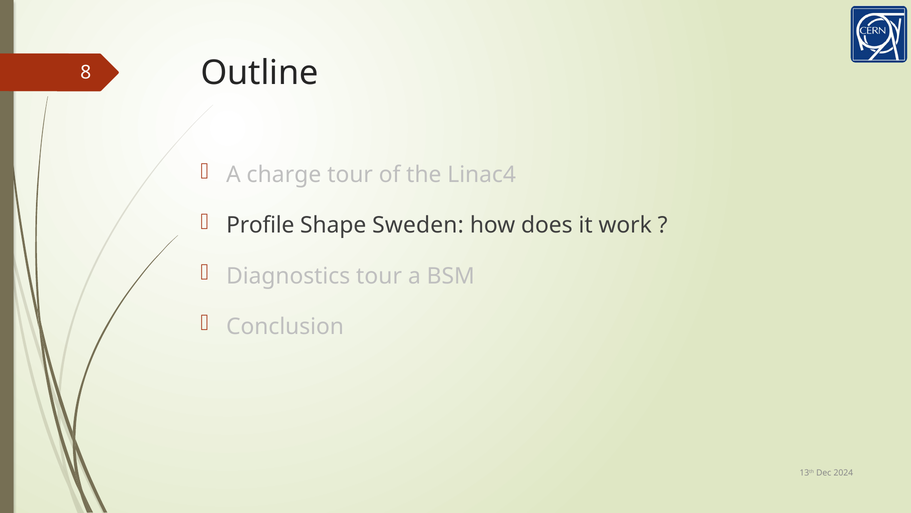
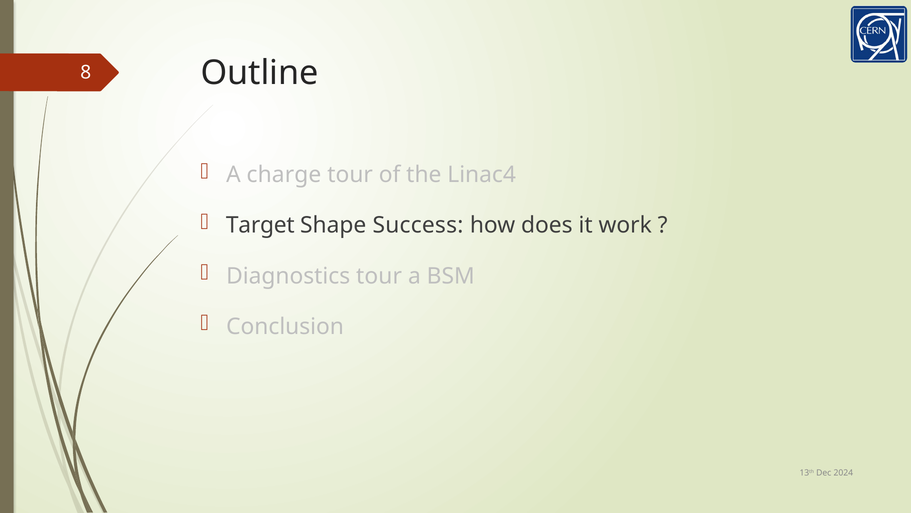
Profile: Profile -> Target (260, 225)
Sweden: Sweden -> Success (418, 225)
